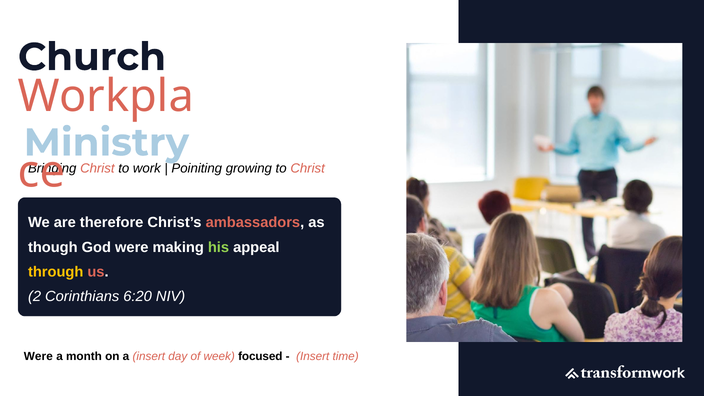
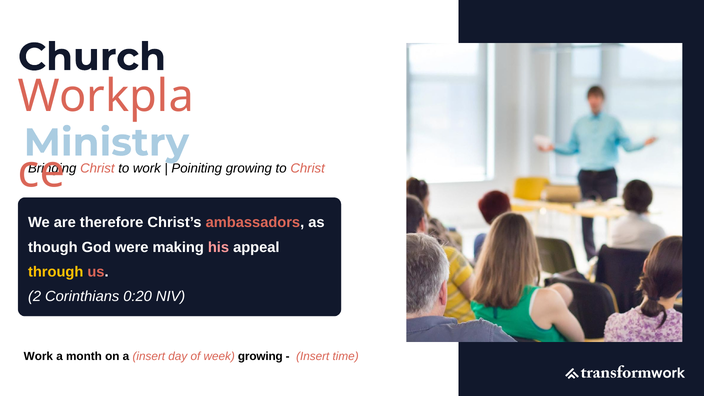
his colour: light green -> pink (218, 247)
6:20: 6:20 -> 0:20 (138, 297)
Were: Were -> Work (38, 356)
week focused: focused -> growing (260, 356)
